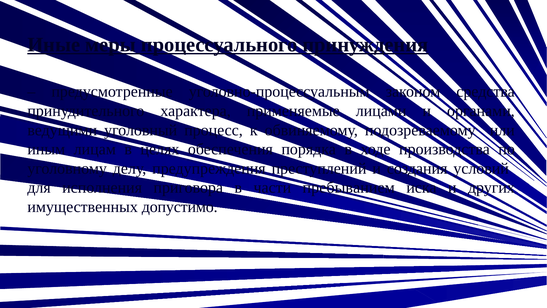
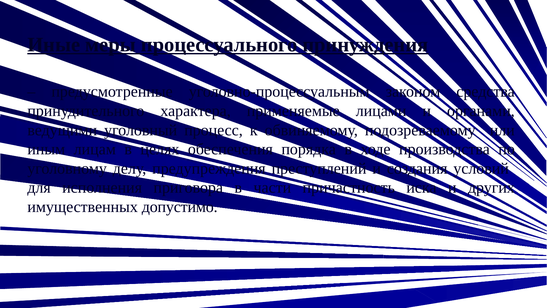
пребыванием: пребыванием -> причастность (349, 187)
